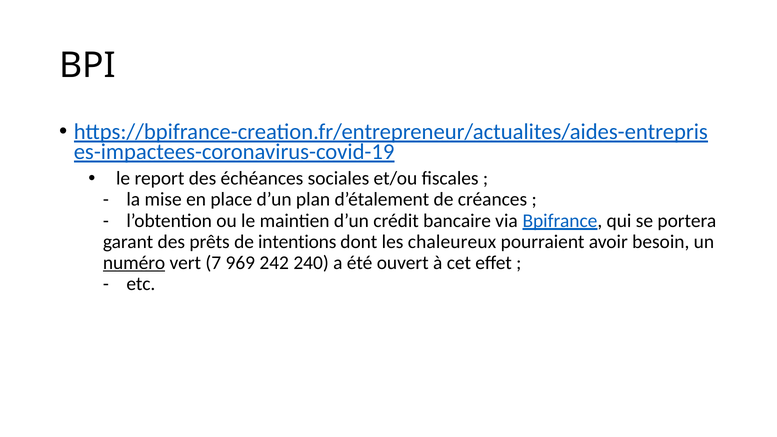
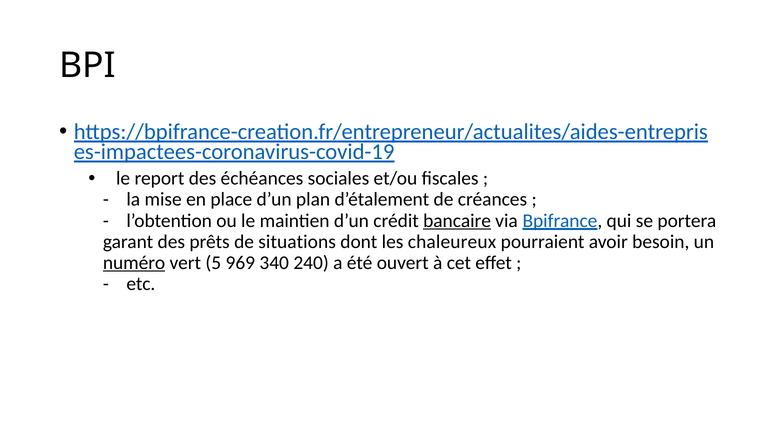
bancaire underline: none -> present (457, 221)
intentions: intentions -> situations (297, 242)
7: 7 -> 5 (213, 263)
242: 242 -> 340 (274, 263)
